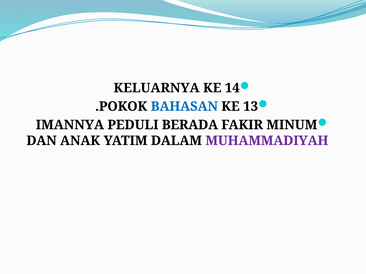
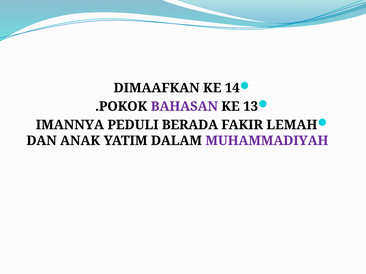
KELUARNYA: KELUARNYA -> DIMAAFKAN (157, 88)
BAHASAN colour: blue -> purple (184, 107)
MINUM: MINUM -> LEMAH (292, 125)
